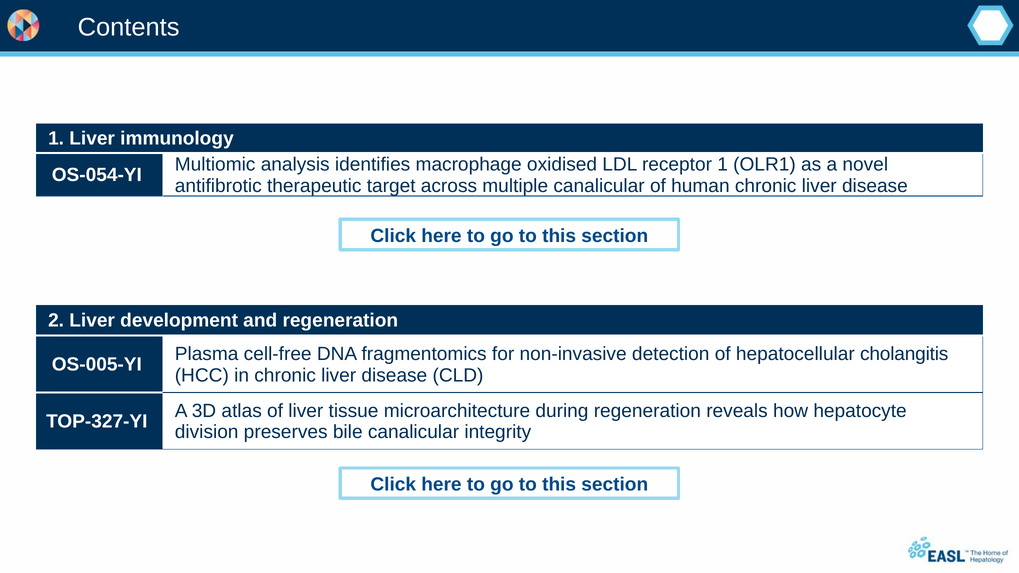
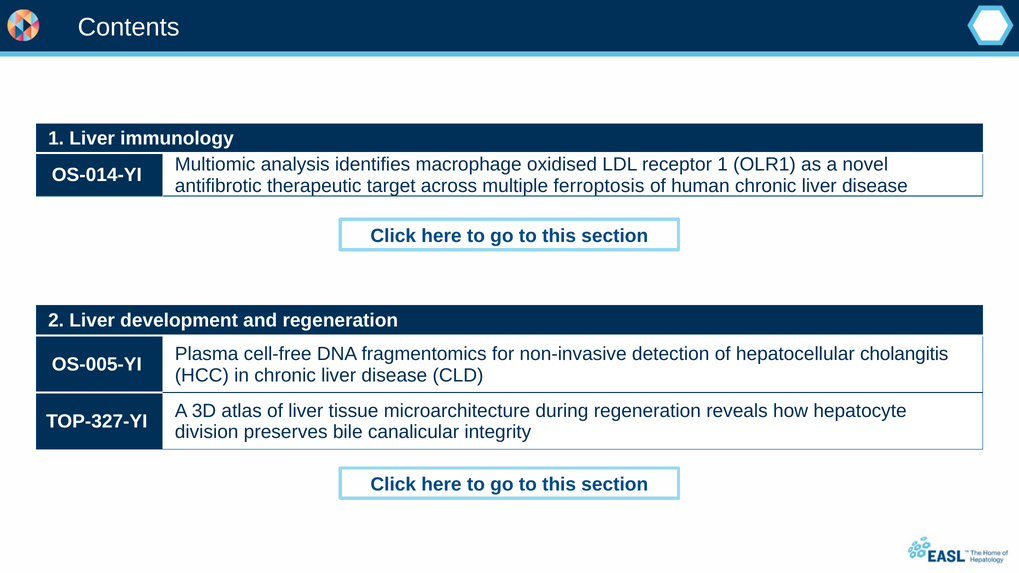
OS-054-YI: OS-054-YI -> OS-014-YI (97, 175)
multiple canalicular: canalicular -> ferroptosis (599, 186)
